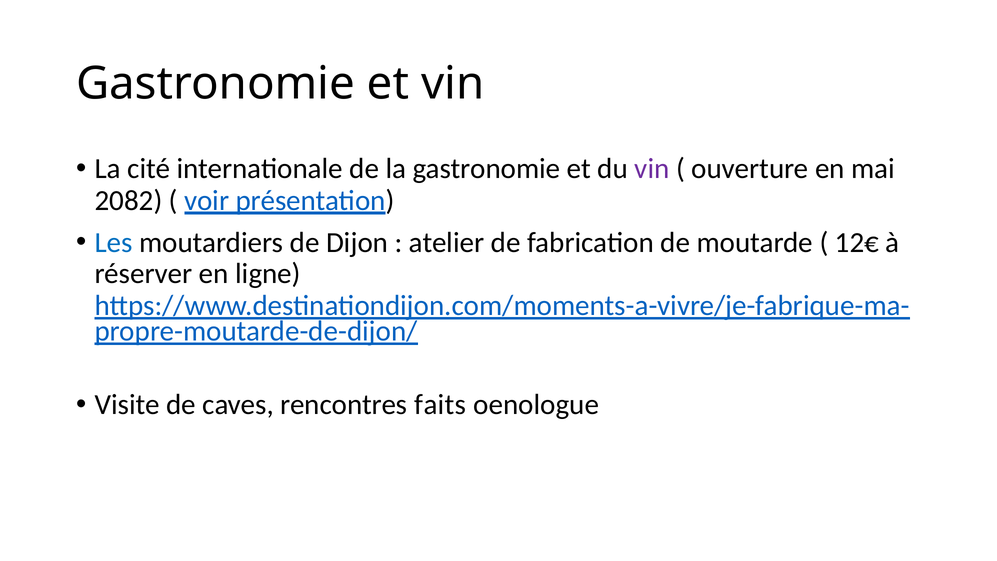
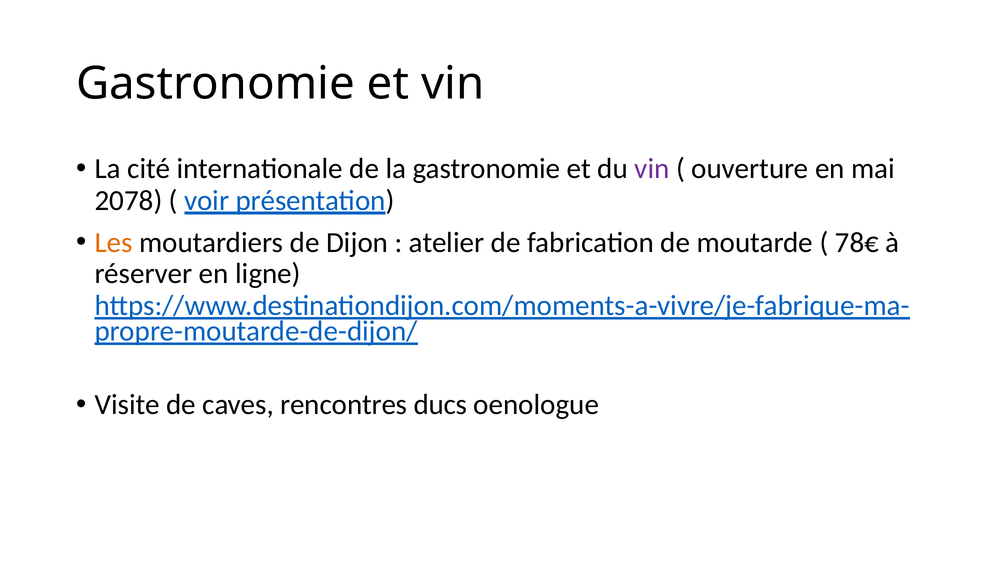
2082: 2082 -> 2078 (129, 200)
Les colour: blue -> orange (114, 242)
12€: 12€ -> 78€ (857, 242)
faits: faits -> ducs (441, 405)
